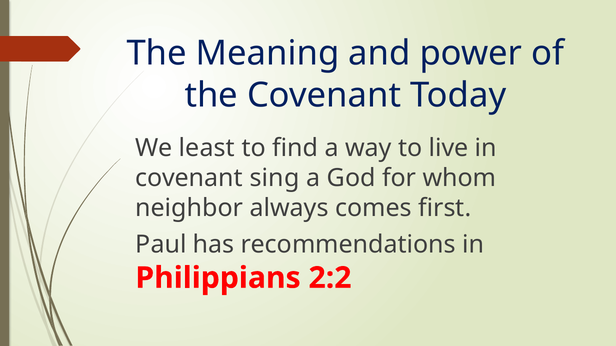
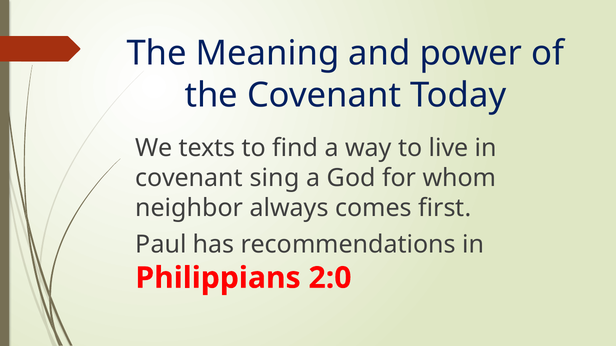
least: least -> texts (207, 148)
2:2: 2:2 -> 2:0 (330, 278)
